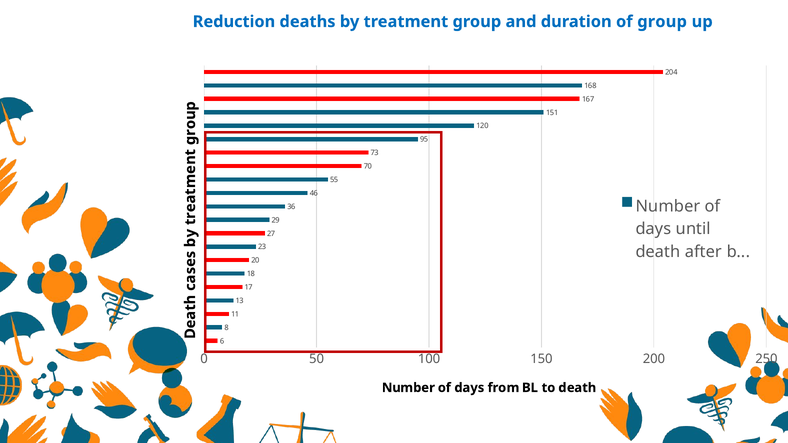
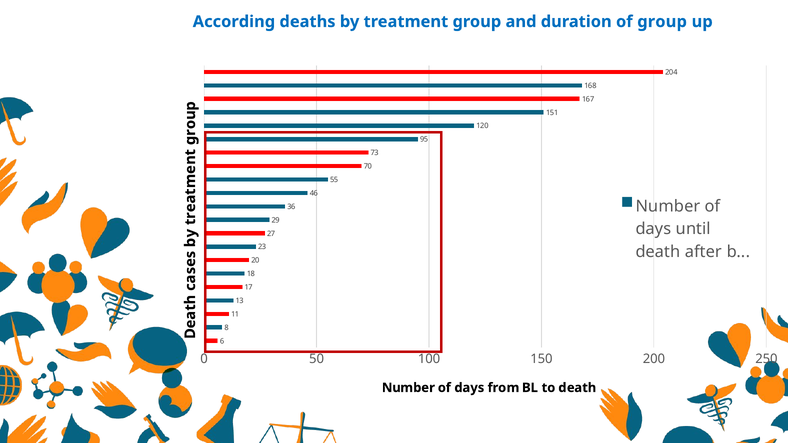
Reduction: Reduction -> According (234, 22)
